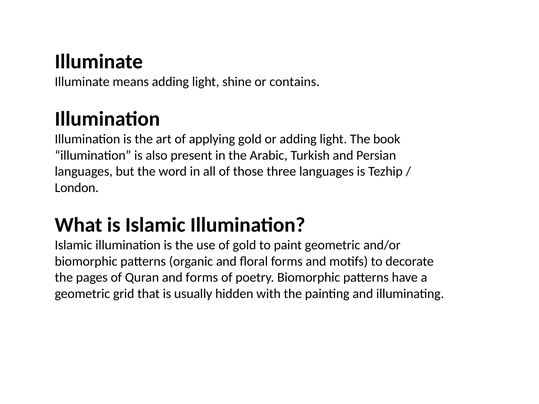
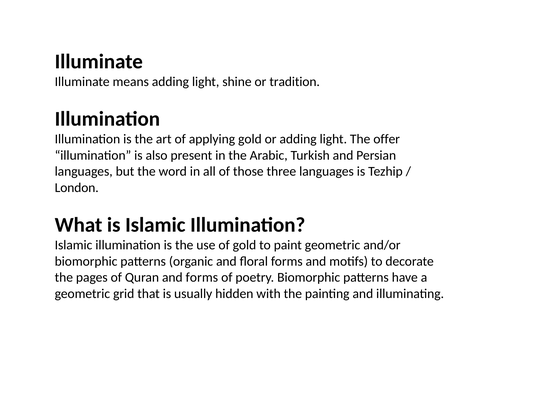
contains: contains -> tradition (295, 82)
book: book -> offer (387, 139)
